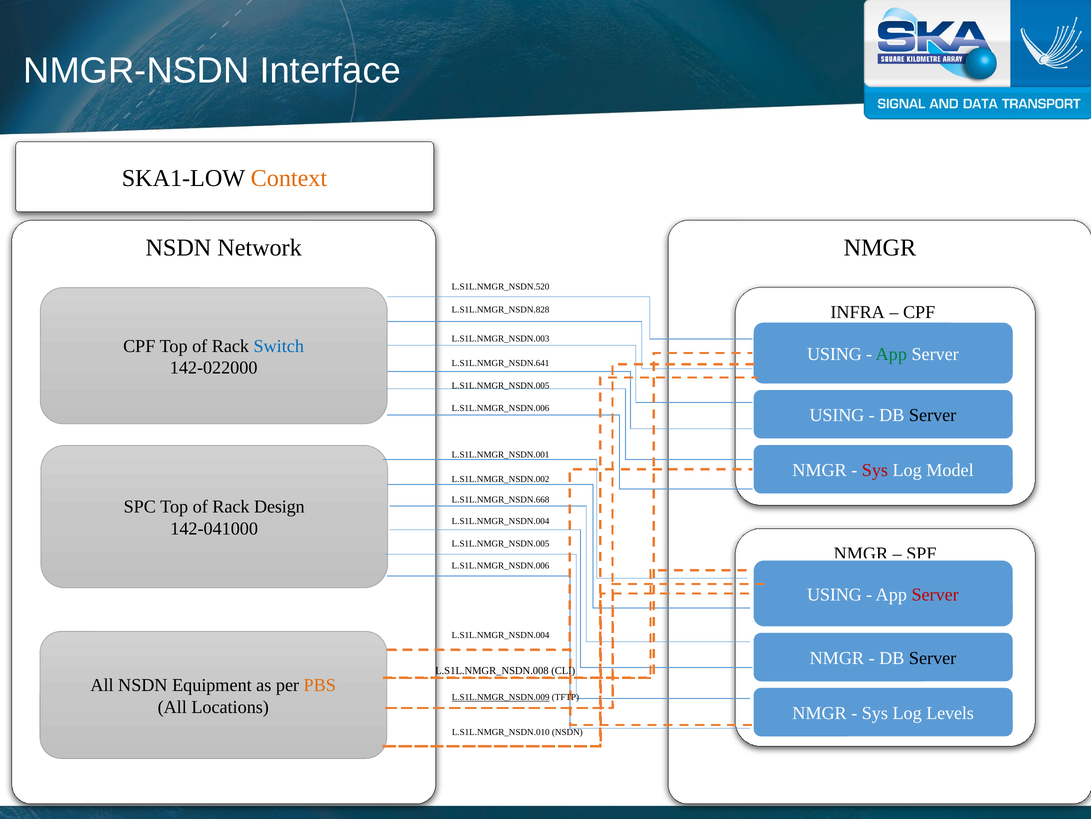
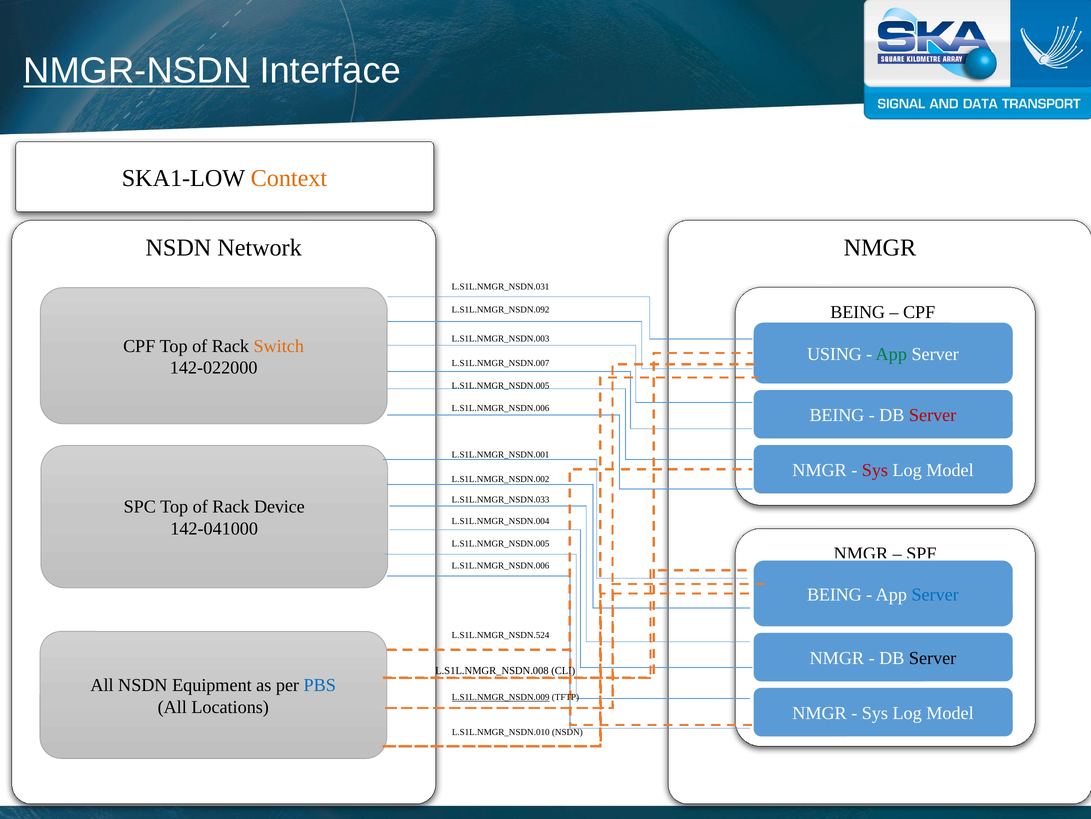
NMGR-NSDN underline: none -> present (136, 71)
L.S1L.NMGR_NSDN.520: L.S1L.NMGR_NSDN.520 -> L.S1L.NMGR_NSDN.031 (501, 287)
INFRA: INFRA -> BEING (858, 312)
L.S1L.NMGR_NSDN.828: L.S1L.NMGR_NSDN.828 -> L.S1L.NMGR_NSDN.092 (501, 310)
Switch colour: blue -> orange (279, 346)
L.S1L.NMGR_NSDN.641: L.S1L.NMGR_NSDN.641 -> L.S1L.NMGR_NSDN.007 (501, 363)
USING: USING -> BEING (837, 415)
Server colour: black -> red (933, 415)
L.S1L.NMGR_NSDN.668: L.S1L.NMGR_NSDN.668 -> L.S1L.NMGR_NSDN.033 (501, 499)
Design: Design -> Device (279, 506)
USING: USING -> BEING (834, 594)
Server colour: red -> blue (935, 594)
L.S1L.NMGR_NSDN.004: L.S1L.NMGR_NSDN.004 -> L.S1L.NMGR_NSDN.524 (501, 634)
PBS colour: orange -> blue (320, 685)
Levels: Levels -> Model (950, 713)
